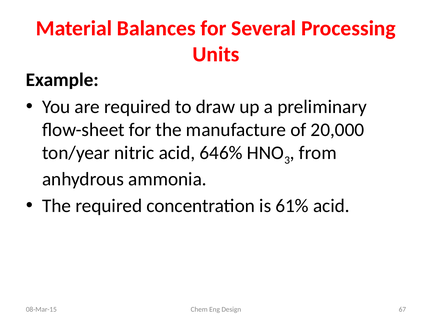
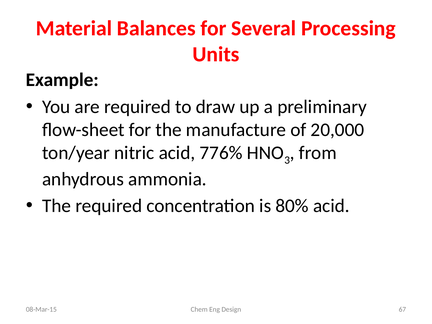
646%: 646% -> 776% (221, 153)
61%: 61% -> 80% (292, 206)
